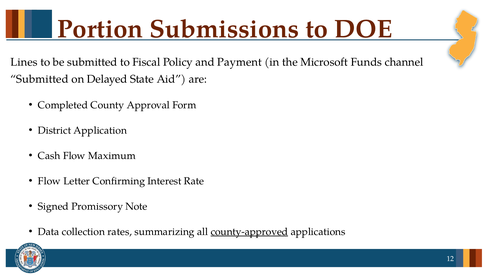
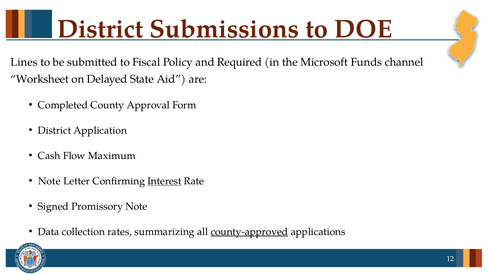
Portion: Portion -> District (100, 29)
Payment: Payment -> Required (240, 62)
Submitted: Submitted -> Worksheet (40, 79)
Flow: Flow -> Note (49, 181)
Interest underline: none -> present (165, 181)
